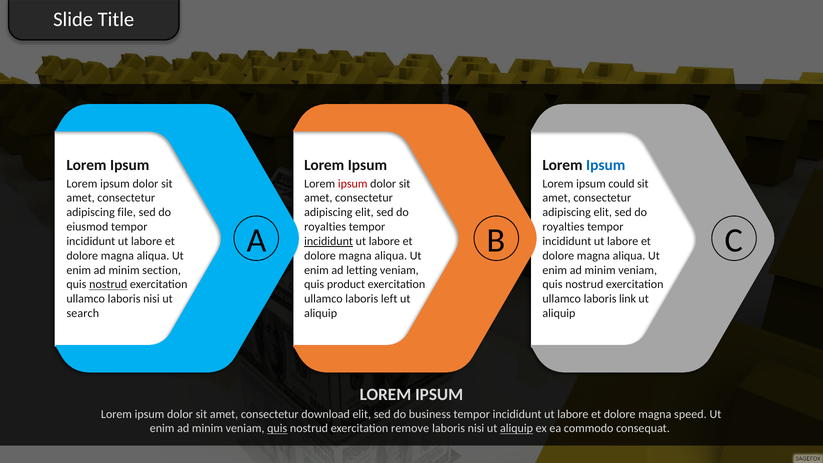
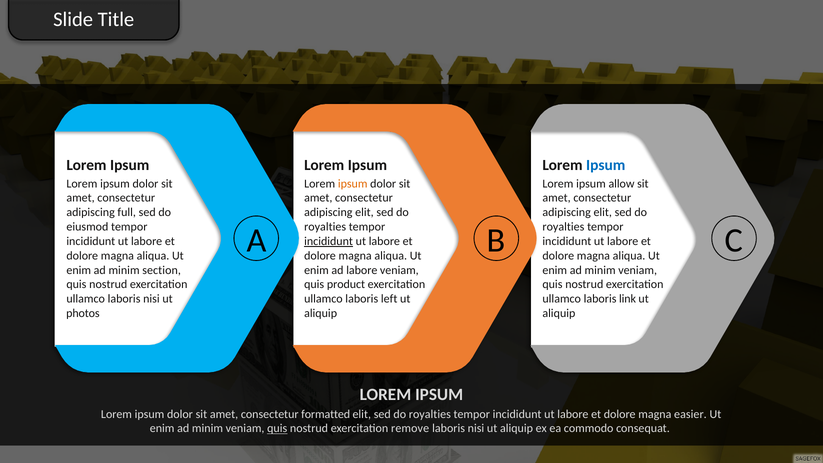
ipsum colour: red -> orange (353, 184)
could: could -> allow (622, 184)
file: file -> full (127, 212)
ad letting: letting -> labore (362, 270)
nostrud underline: present -> none (108, 284)
search: search -> photos (83, 313)
download: download -> formatted (326, 414)
business: business -> royalties (430, 414)
speed: speed -> easier (690, 414)
aliquip underline: present -> none (516, 428)
